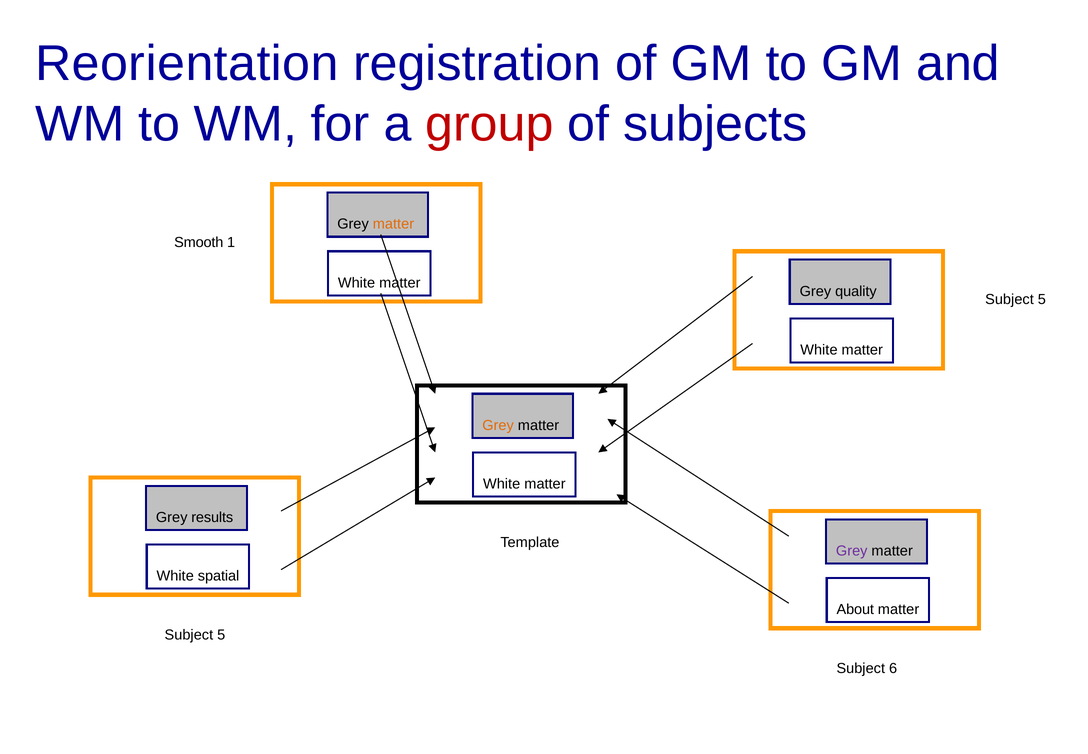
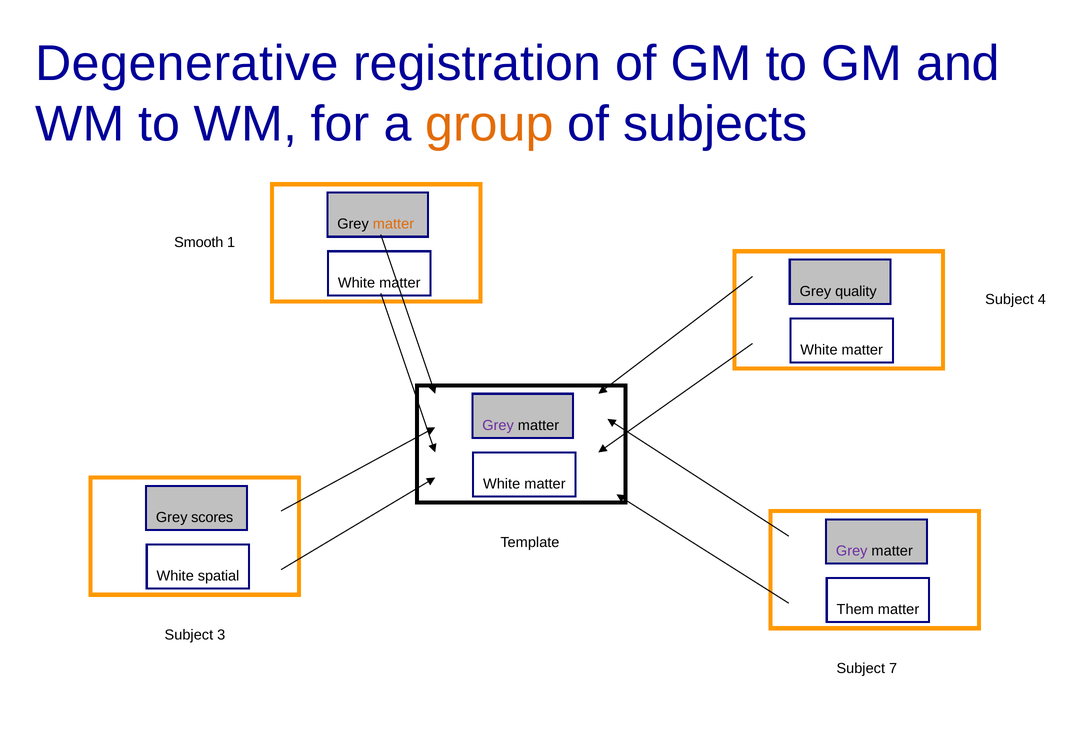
Reorientation: Reorientation -> Degenerative (187, 64)
group colour: red -> orange (489, 124)
5: 5 -> 4 (1042, 299)
Grey colour: orange -> purple (498, 425)
results: results -> scores (212, 517)
About: About -> Them (855, 609)
5: 5 -> 3 (221, 634)
6: 6 -> 7 (893, 668)
